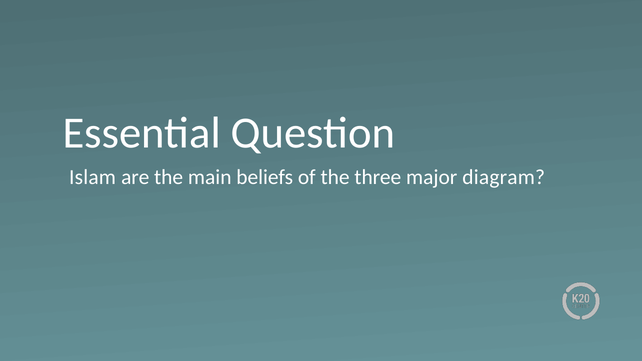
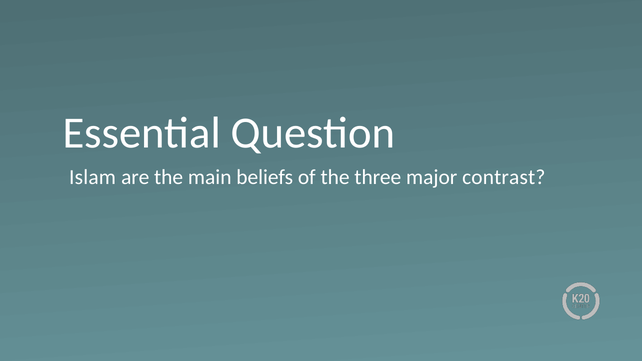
diagram: diagram -> contrast (504, 177)
